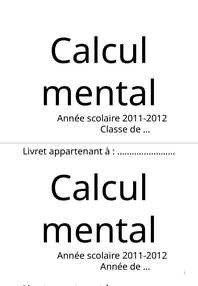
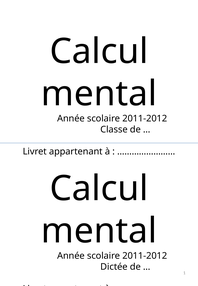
Année: Année -> Dictée (114, 267)
